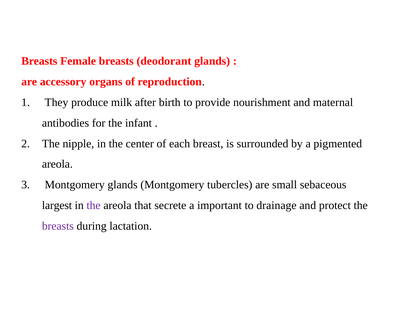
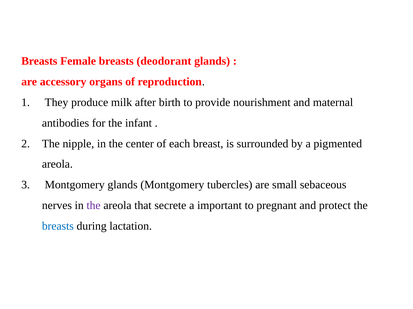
largest: largest -> nerves (57, 206)
drainage: drainage -> pregnant (277, 206)
breasts colour: purple -> blue (58, 227)
